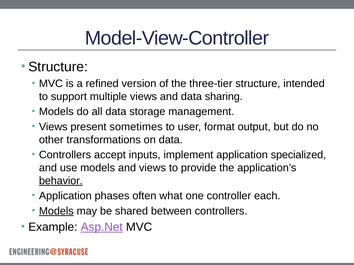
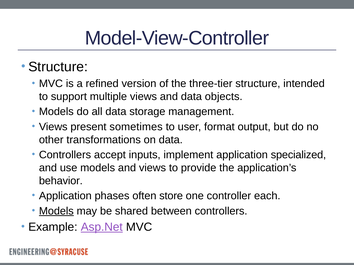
sharing: sharing -> objects (224, 97)
behavior underline: present -> none (61, 181)
what: what -> store (171, 196)
